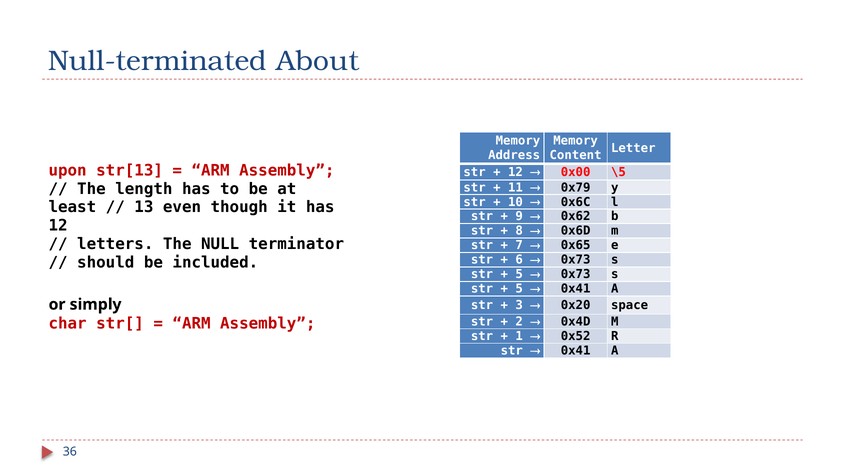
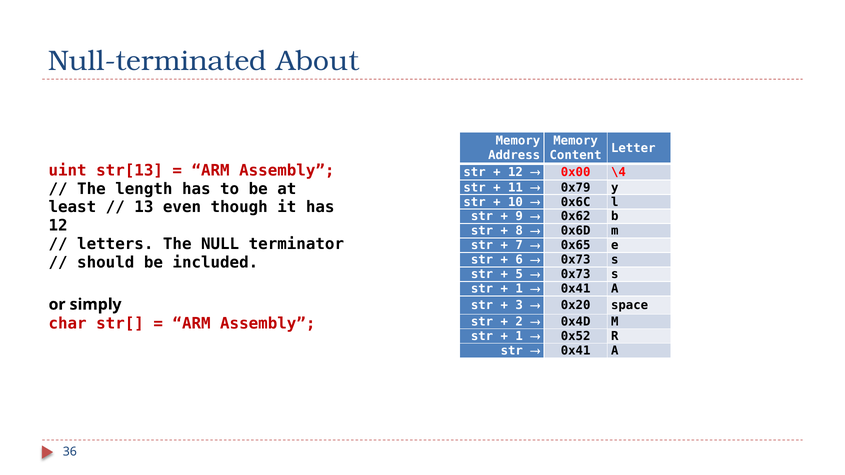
upon: upon -> uint (68, 171)
\5: \5 -> \4 (618, 172)
5: 5 -> 1 (519, 289)
